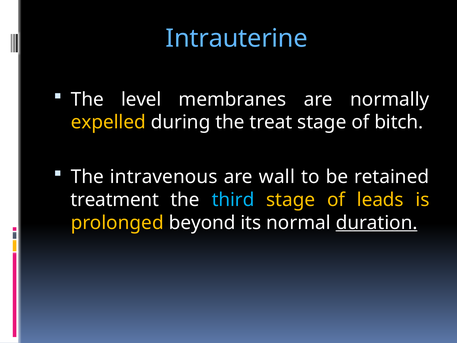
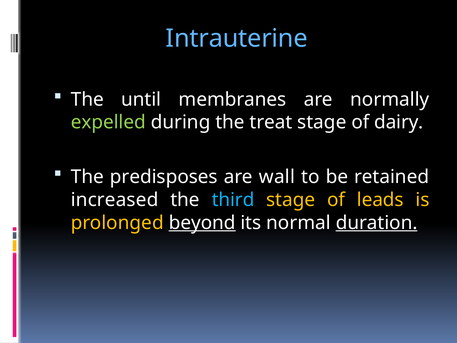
level: level -> until (141, 99)
expelled colour: yellow -> light green (108, 122)
bitch: bitch -> dairy (399, 122)
intravenous: intravenous -> predisposes (164, 177)
treatment: treatment -> increased (115, 200)
beyond underline: none -> present (202, 223)
